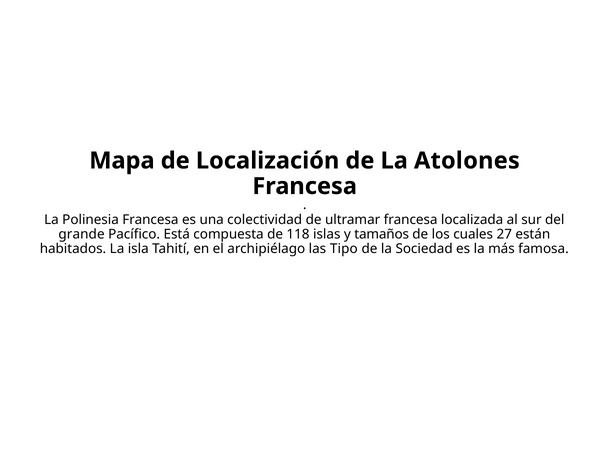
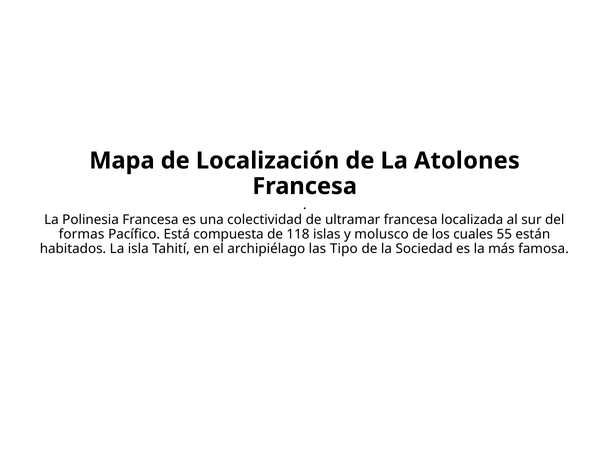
grande: grande -> formas (82, 234)
tamaños: tamaños -> molusco (382, 234)
27: 27 -> 55 (504, 234)
